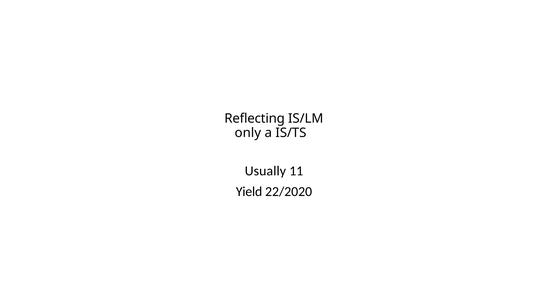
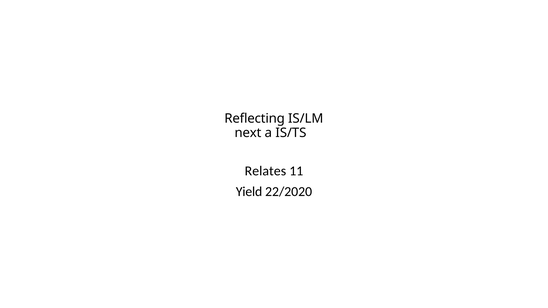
only: only -> next (248, 133)
Usually: Usually -> Relates (265, 171)
